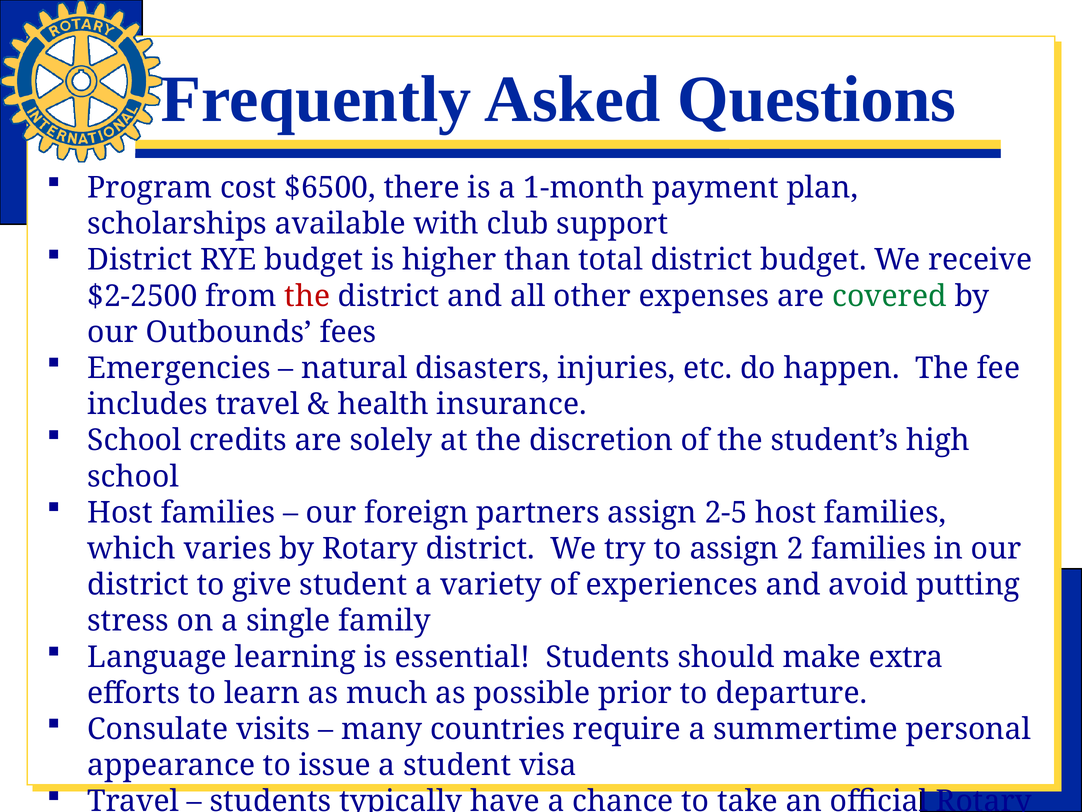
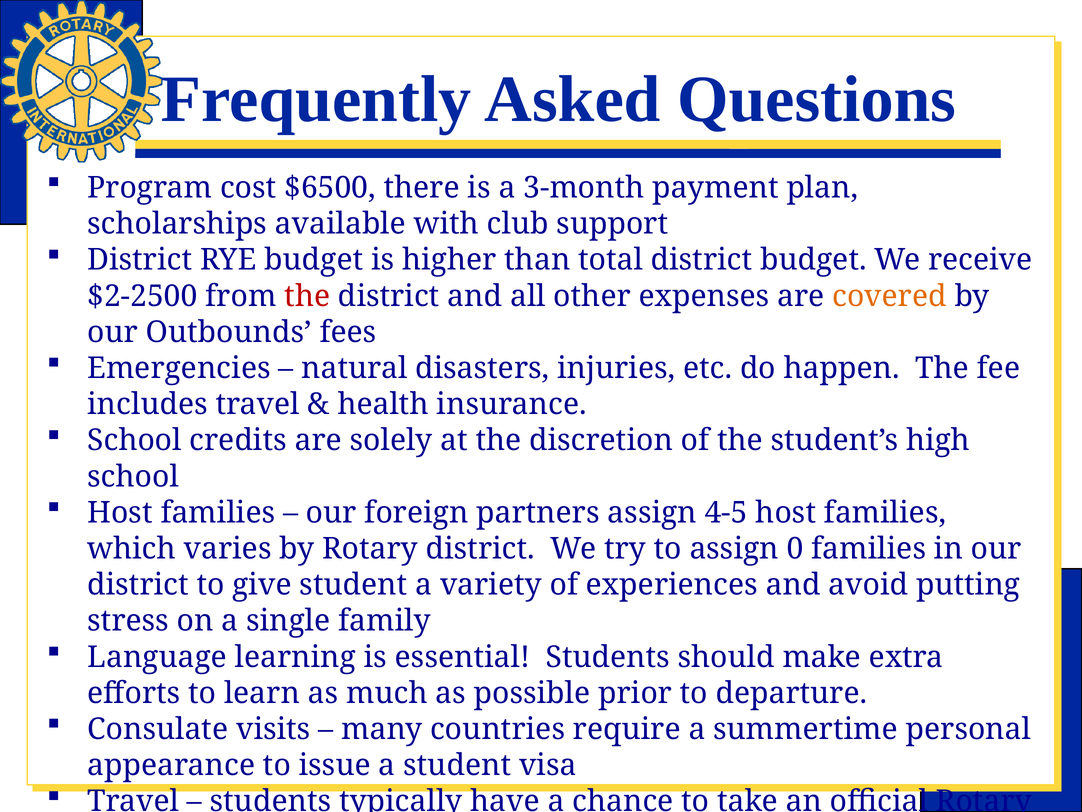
1-month: 1-month -> 3-month (584, 188)
covered colour: green -> orange (889, 296)
2-5: 2-5 -> 4-5 (726, 512)
2: 2 -> 0 (795, 548)
